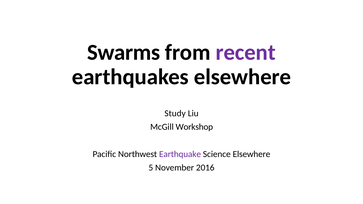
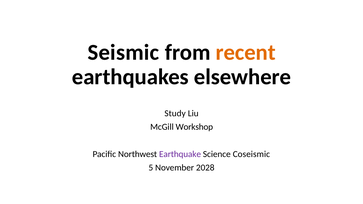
Swarms: Swarms -> Seismic (123, 52)
recent colour: purple -> orange (246, 52)
Science Elsewhere: Elsewhere -> Coseismic (251, 154)
2016: 2016 -> 2028 (205, 168)
